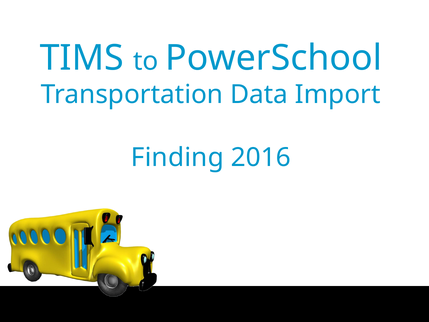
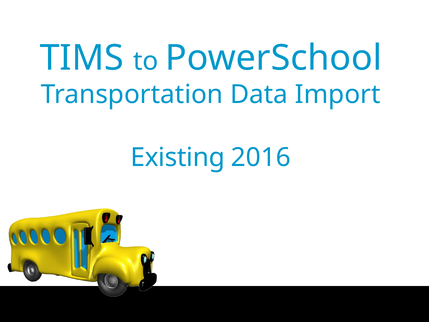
Finding: Finding -> Existing (178, 157)
